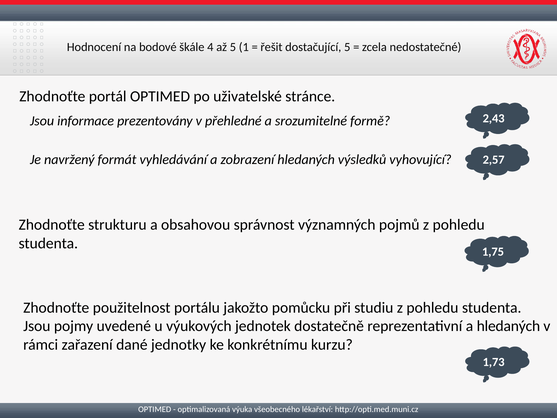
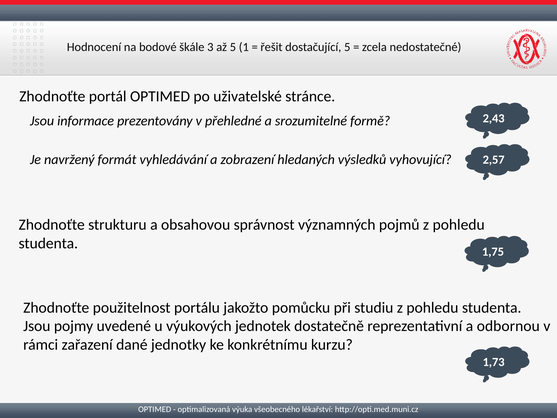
4: 4 -> 3 (210, 47)
a hledaných: hledaných -> odbornou (508, 326)
